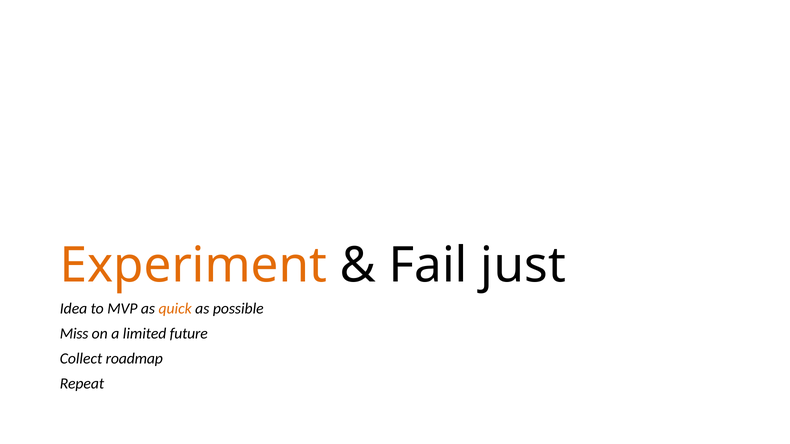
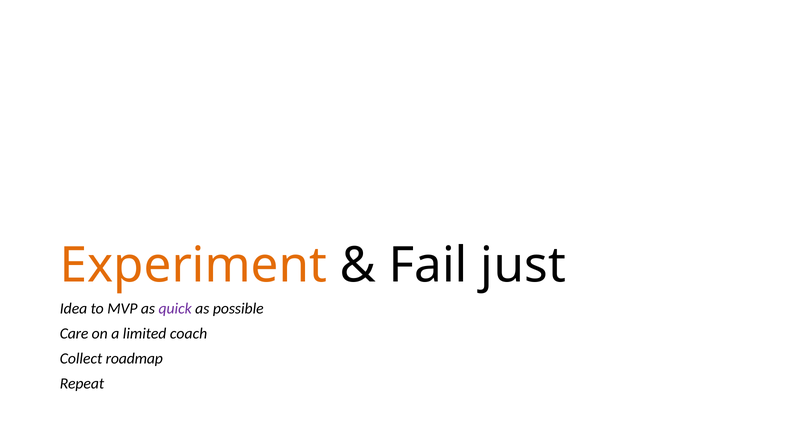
quick colour: orange -> purple (175, 309)
Miss: Miss -> Care (74, 334)
future: future -> coach (189, 334)
